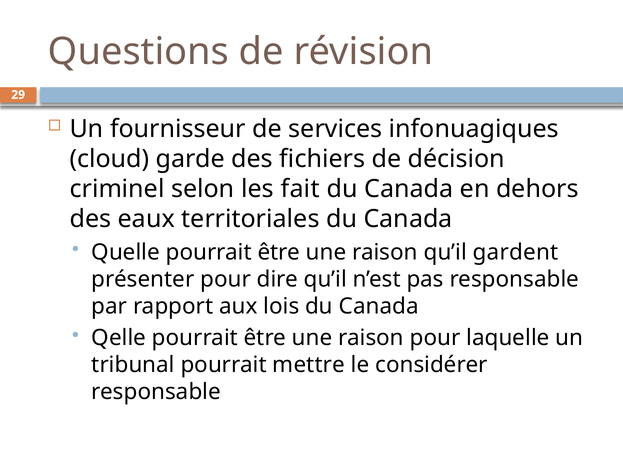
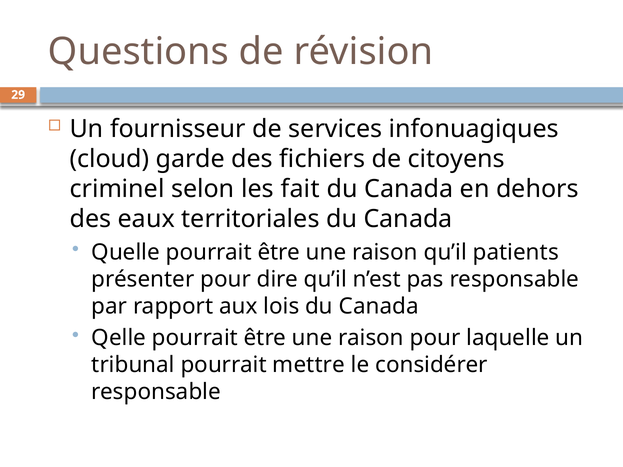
décision: décision -> citoyens (456, 159)
gardent: gardent -> patients (516, 252)
